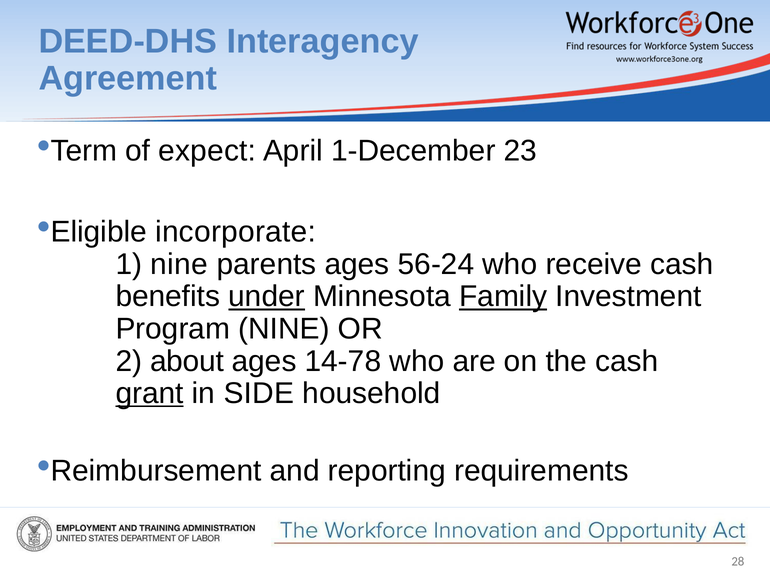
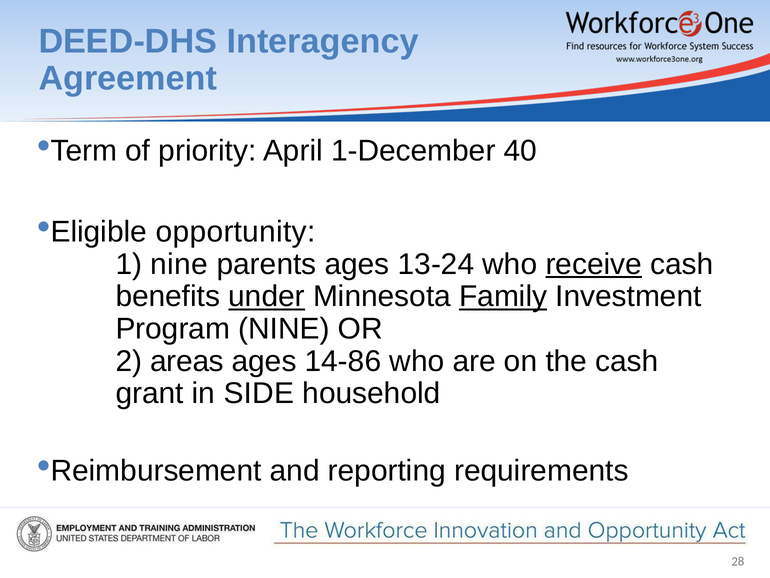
expect: expect -> priority (207, 151)
23: 23 -> 40 (520, 151)
incorporate: incorporate -> opportunity (236, 232)
56-24: 56-24 -> 13-24 (436, 264)
receive underline: none -> present (594, 264)
about: about -> areas (187, 361)
14-78: 14-78 -> 14-86 (343, 361)
grant underline: present -> none (150, 393)
